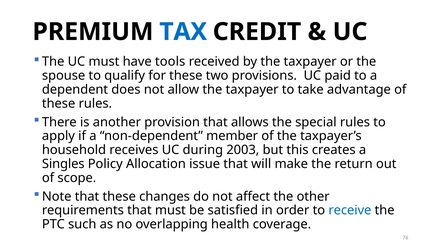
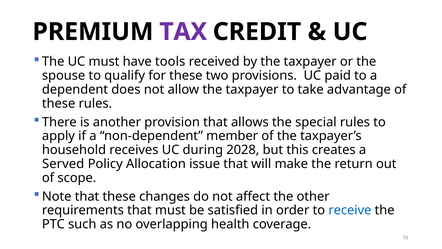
TAX colour: blue -> purple (183, 32)
2003: 2003 -> 2028 (243, 150)
Singles: Singles -> Served (63, 164)
